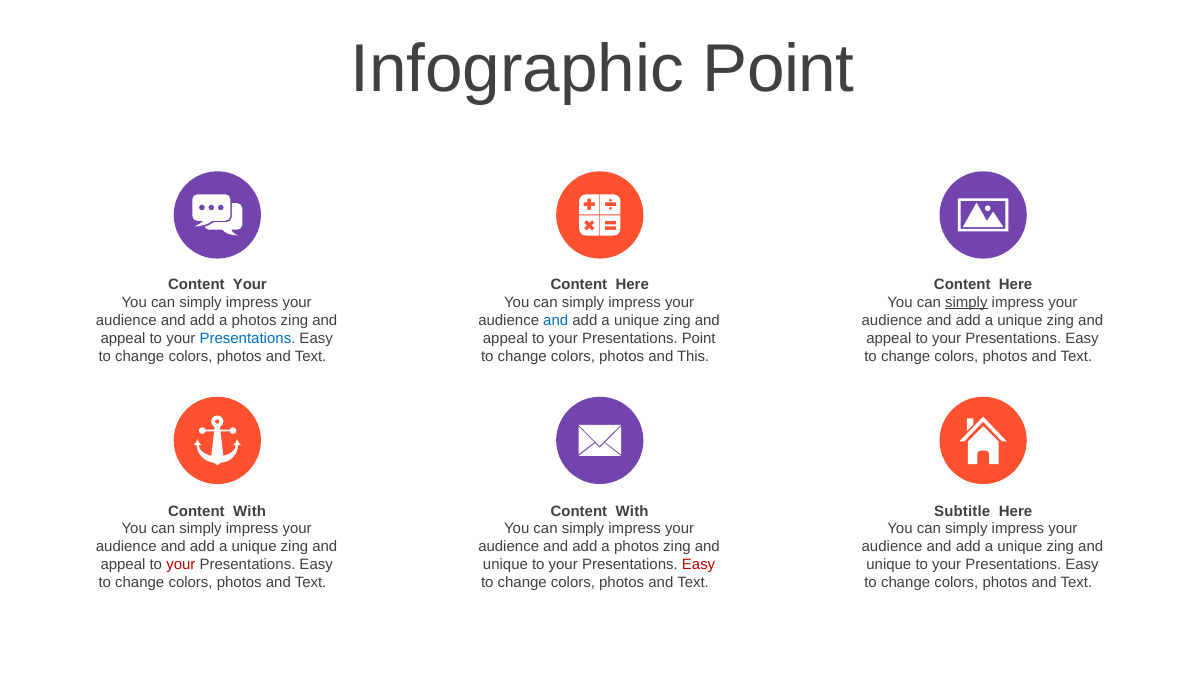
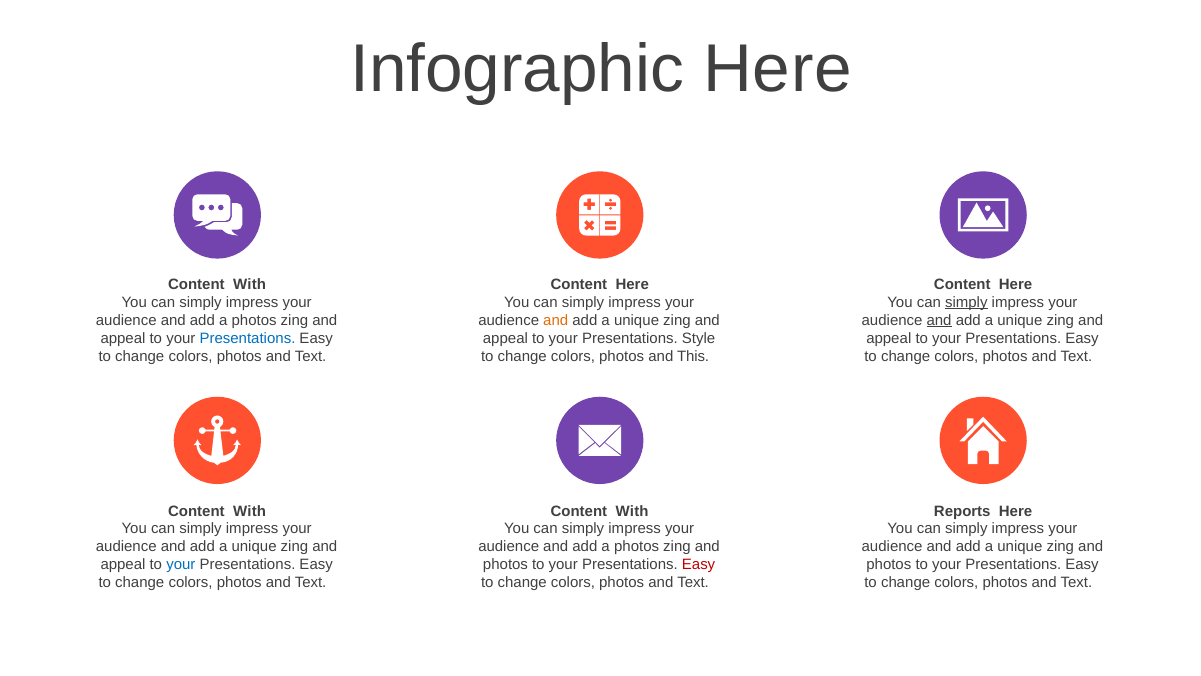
Infographic Point: Point -> Here (778, 69)
Your: Your -> With (250, 285)
and colour: blue -> orange (556, 320)
and underline: none -> present (939, 320)
Presentations Point: Point -> Style (699, 338)
Subtitle: Subtitle -> Reports (962, 511)
your colour: red -> blue (181, 565)
unique: unique -> photos (505, 565)
unique: unique -> photos (889, 565)
